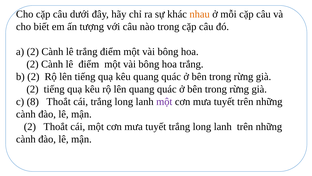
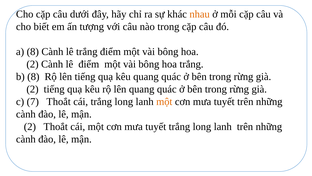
a 2: 2 -> 8 (33, 52)
b 2: 2 -> 8 (33, 76)
8: 8 -> 7 (33, 101)
một colour: purple -> orange (164, 101)
